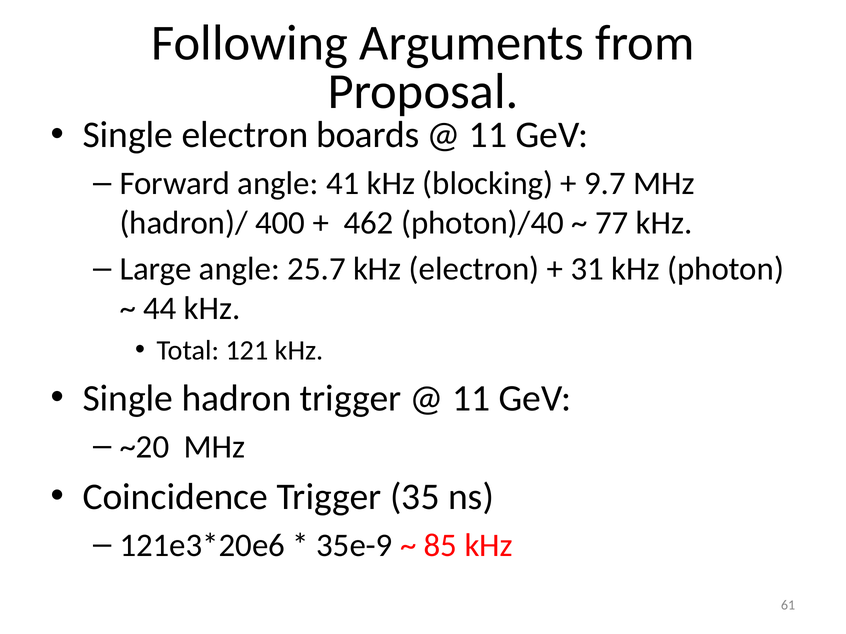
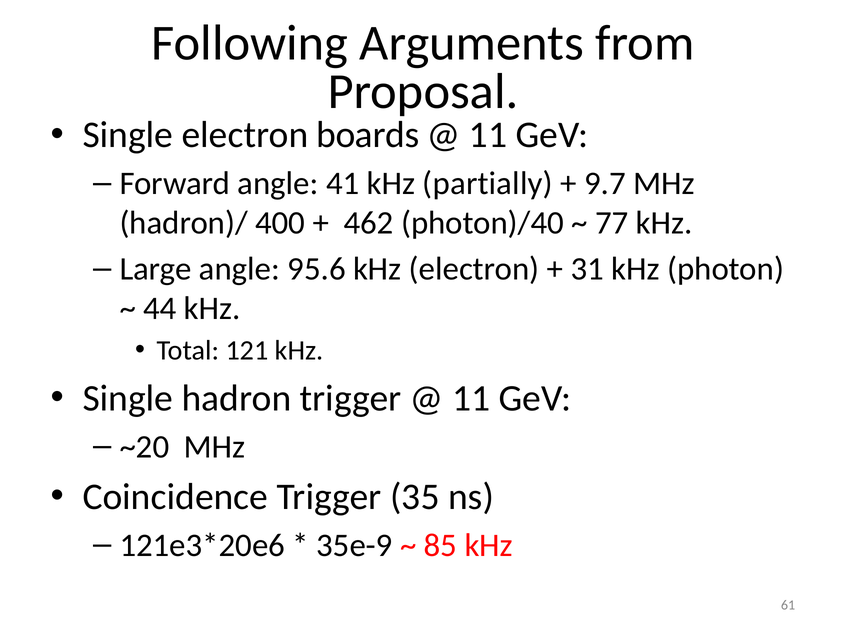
blocking: blocking -> partially (488, 184)
25.7: 25.7 -> 95.6 (317, 269)
